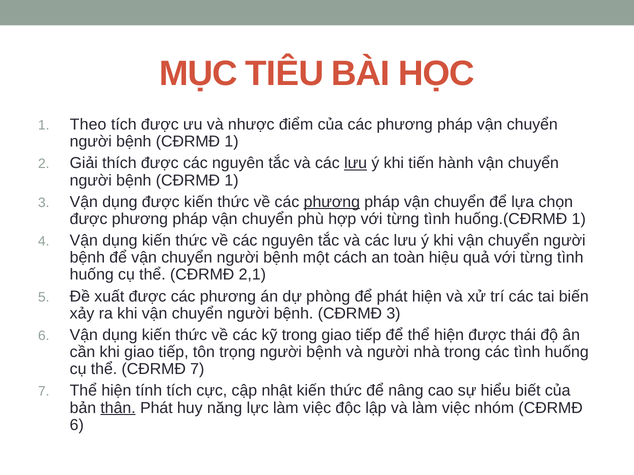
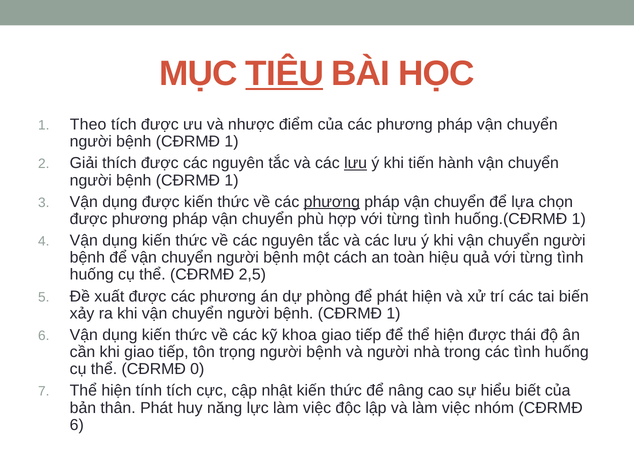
TIÊU underline: none -> present (285, 74)
2,1: 2,1 -> 2,5 (252, 275)
3: 3 -> 1 (393, 314)
kỹ trong: trong -> khoa (299, 335)
CĐRMĐ 7: 7 -> 0 (197, 370)
thân underline: present -> none (118, 408)
